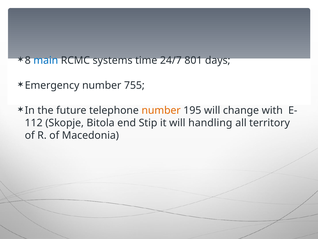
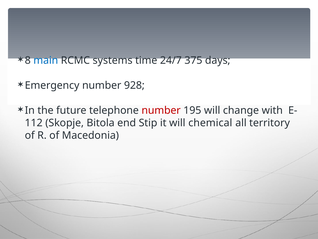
801: 801 -> 375 (193, 60)
755: 755 -> 928 (134, 85)
number colour: orange -> red (161, 110)
handling: handling -> chemical (210, 123)
